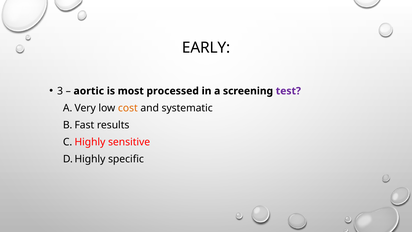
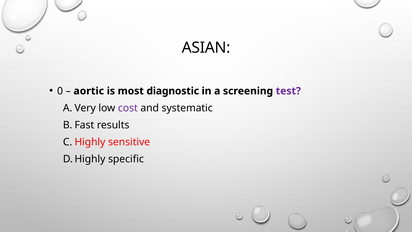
EARLY: EARLY -> ASIAN (206, 48)
3: 3 -> 0 (60, 91)
processed: processed -> diagnostic (173, 91)
cost colour: orange -> purple (128, 108)
